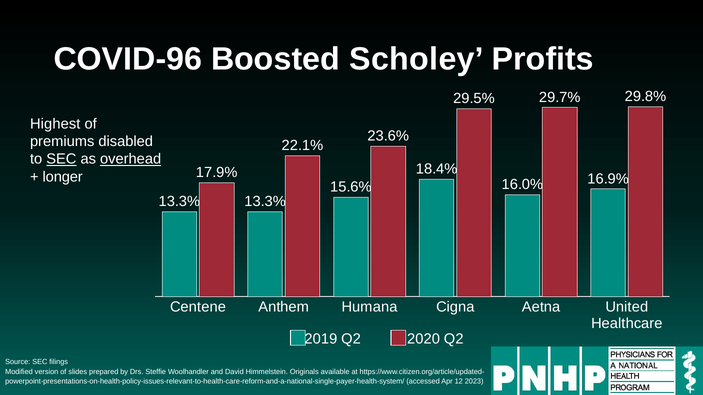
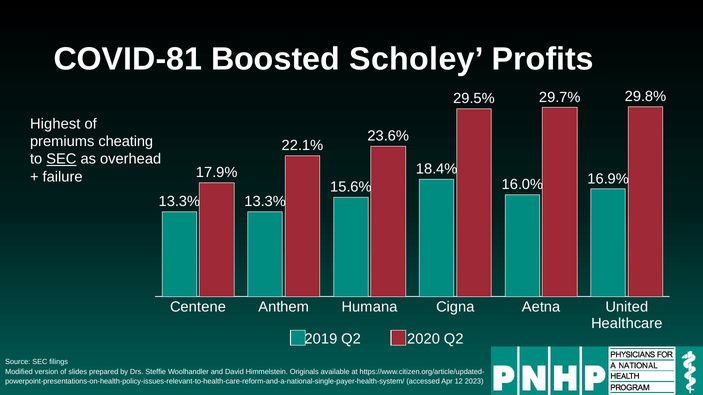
COVID-96: COVID-96 -> COVID-81 (128, 59)
disabled: disabled -> cheating (126, 142)
overhead underline: present -> none (131, 159)
longer: longer -> failure (63, 177)
